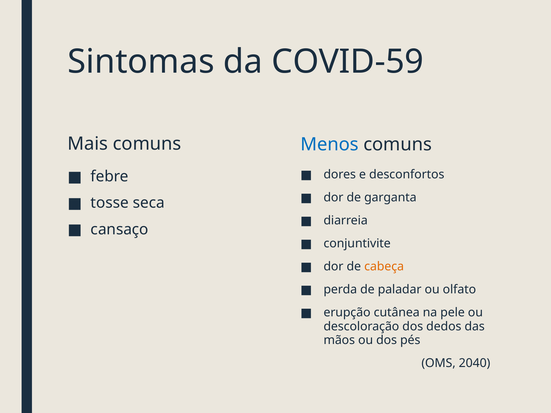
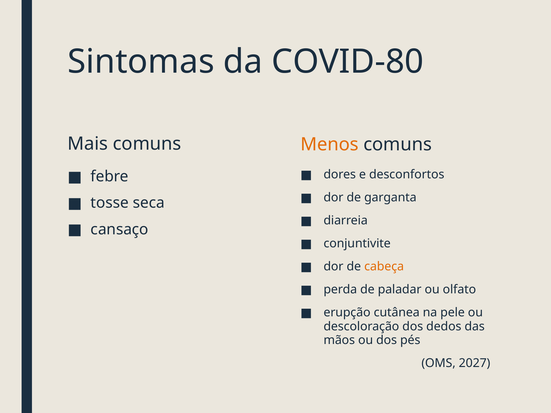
COVID-59: COVID-59 -> COVID-80 (348, 62)
Menos colour: blue -> orange (330, 145)
2040: 2040 -> 2027 (475, 363)
